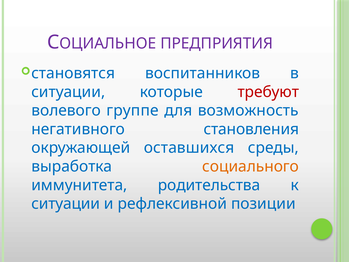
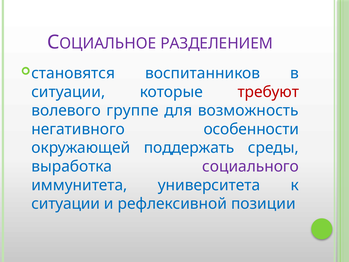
ПРЕДПРИЯТИЯ: ПРЕДПРИЯТИЯ -> РАЗДЕЛЕНИЕМ (217, 43)
становления: становления -> особенности (251, 129)
оставшихся: оставшихся -> поддержать (189, 148)
социального colour: orange -> purple (251, 166)
родительства: родительства -> университета (209, 185)
